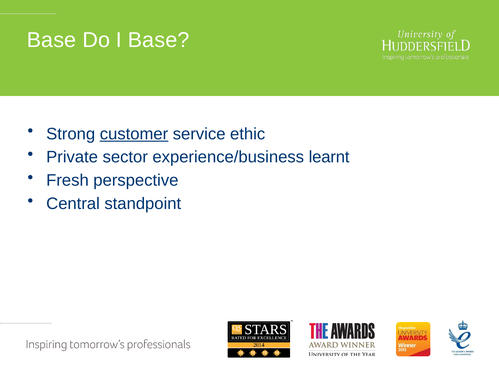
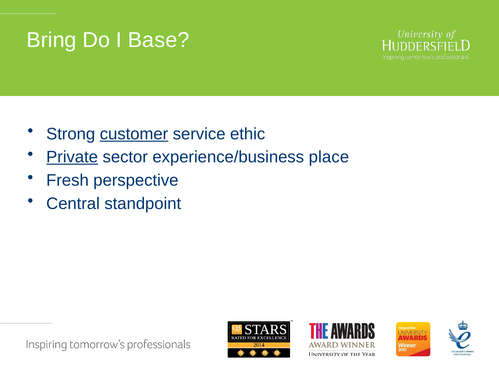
Base: Base -> Bring (52, 40)
Private underline: none -> present (72, 157)
learnt: learnt -> place (329, 157)
